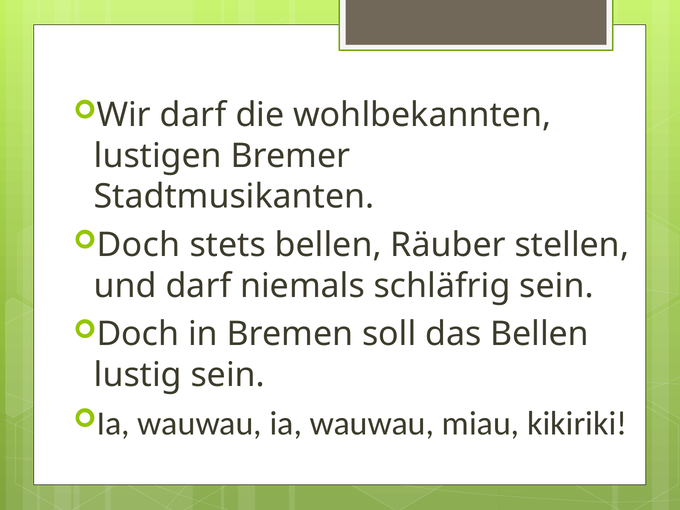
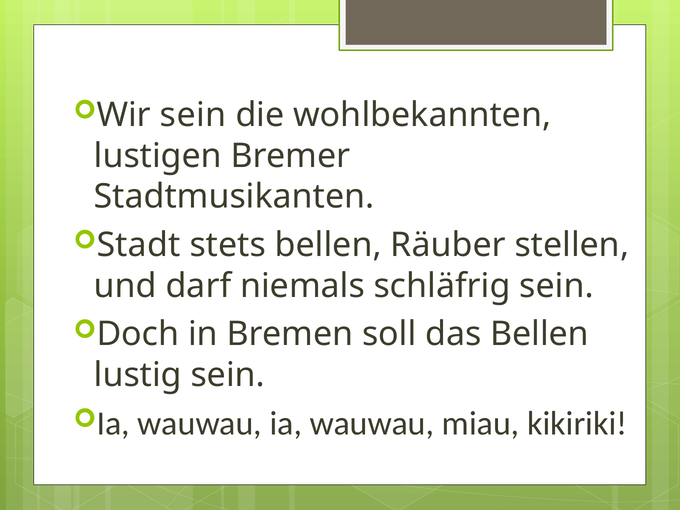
Wir darf: darf -> sein (193, 115)
Doch: Doch -> Stadt (139, 245)
